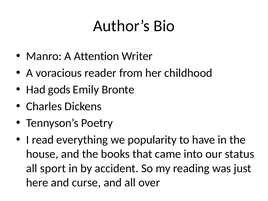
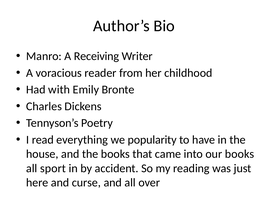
Attention: Attention -> Receiving (97, 56)
gods: gods -> with (59, 90)
our status: status -> books (240, 154)
